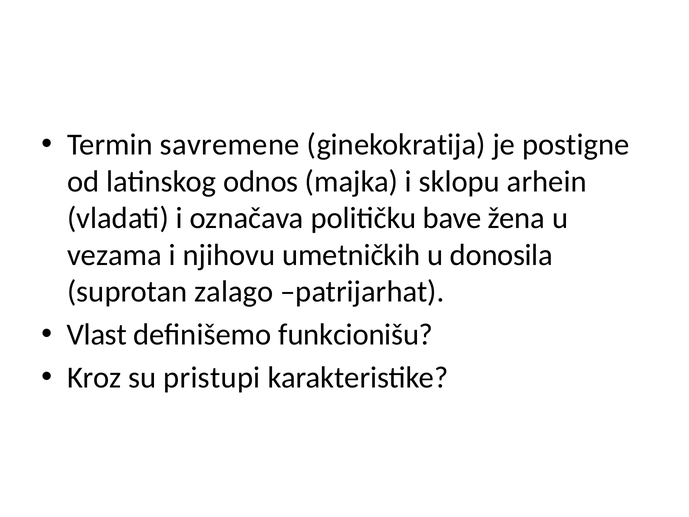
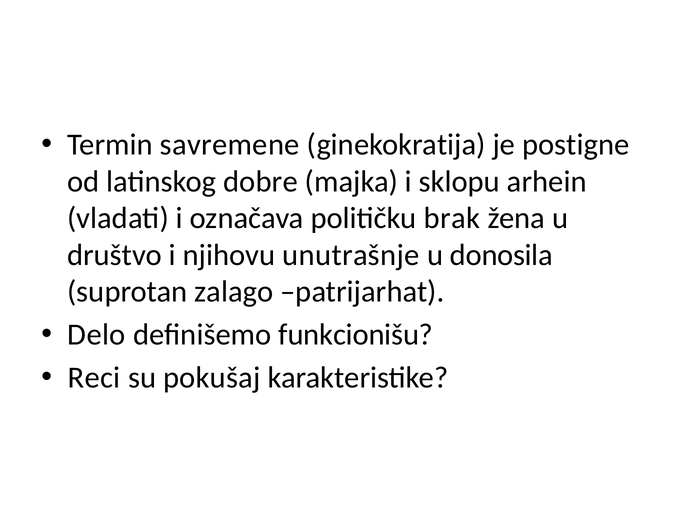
odnos: odnos -> dobre (261, 181)
bave: bave -> brak (452, 218)
vezama: vezama -> društvo (115, 255)
umetničkih: umetničkih -> unutrašnje (351, 255)
Vlast: Vlast -> Delo (97, 335)
Kroz: Kroz -> Reci (94, 378)
pristupi: pristupi -> pokušaj (212, 378)
